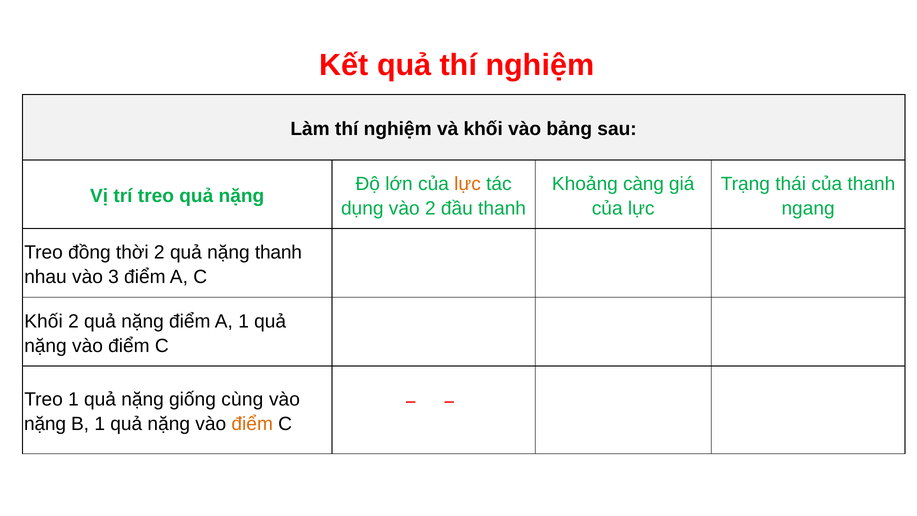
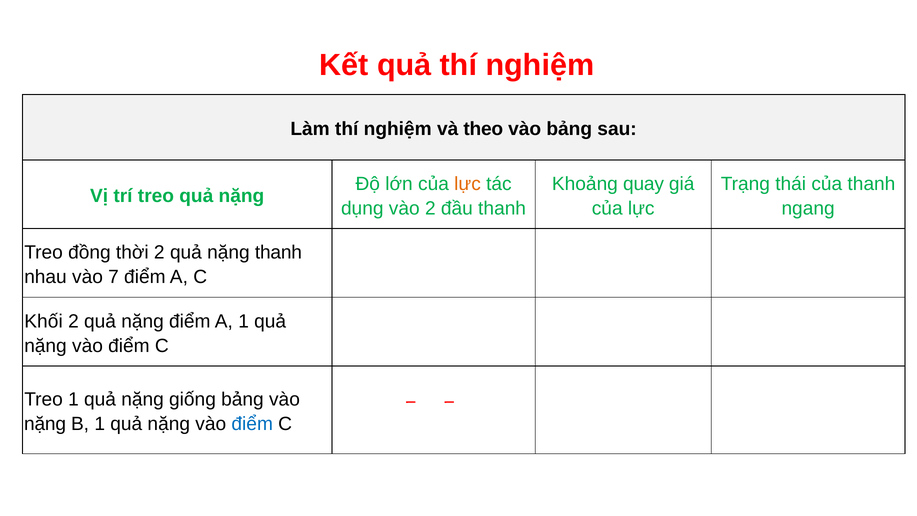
và khối: khối -> theo (483, 129)
Khoảng càng: càng -> quay (644, 184)
3: 3 -> 7 (114, 277)
giống cùng: cùng -> bảng (242, 399)
điểm colour: orange -> blue (252, 424)
